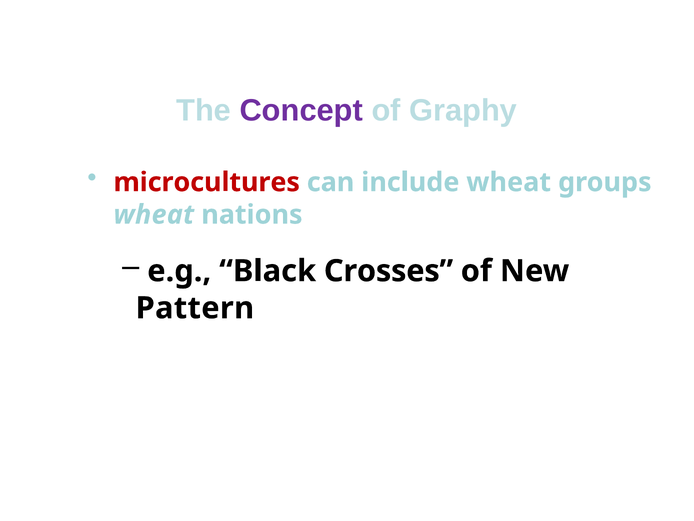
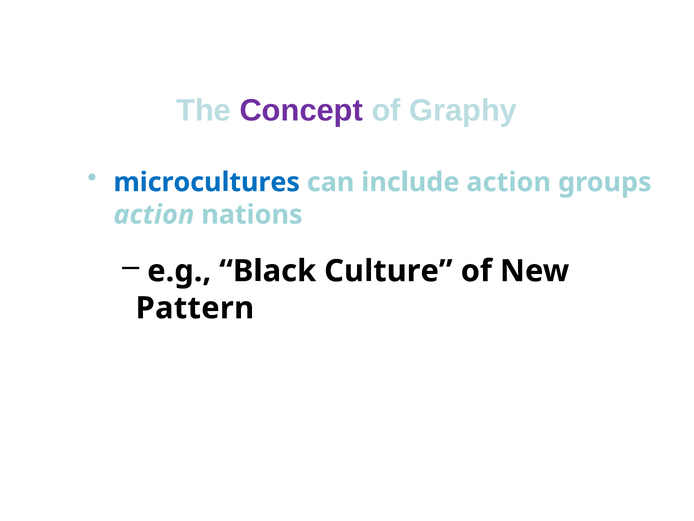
microcultures colour: red -> blue (207, 182)
include wheat: wheat -> action (509, 182)
wheat: wheat -> action (154, 215)
Crosses: Crosses -> Culture (388, 271)
